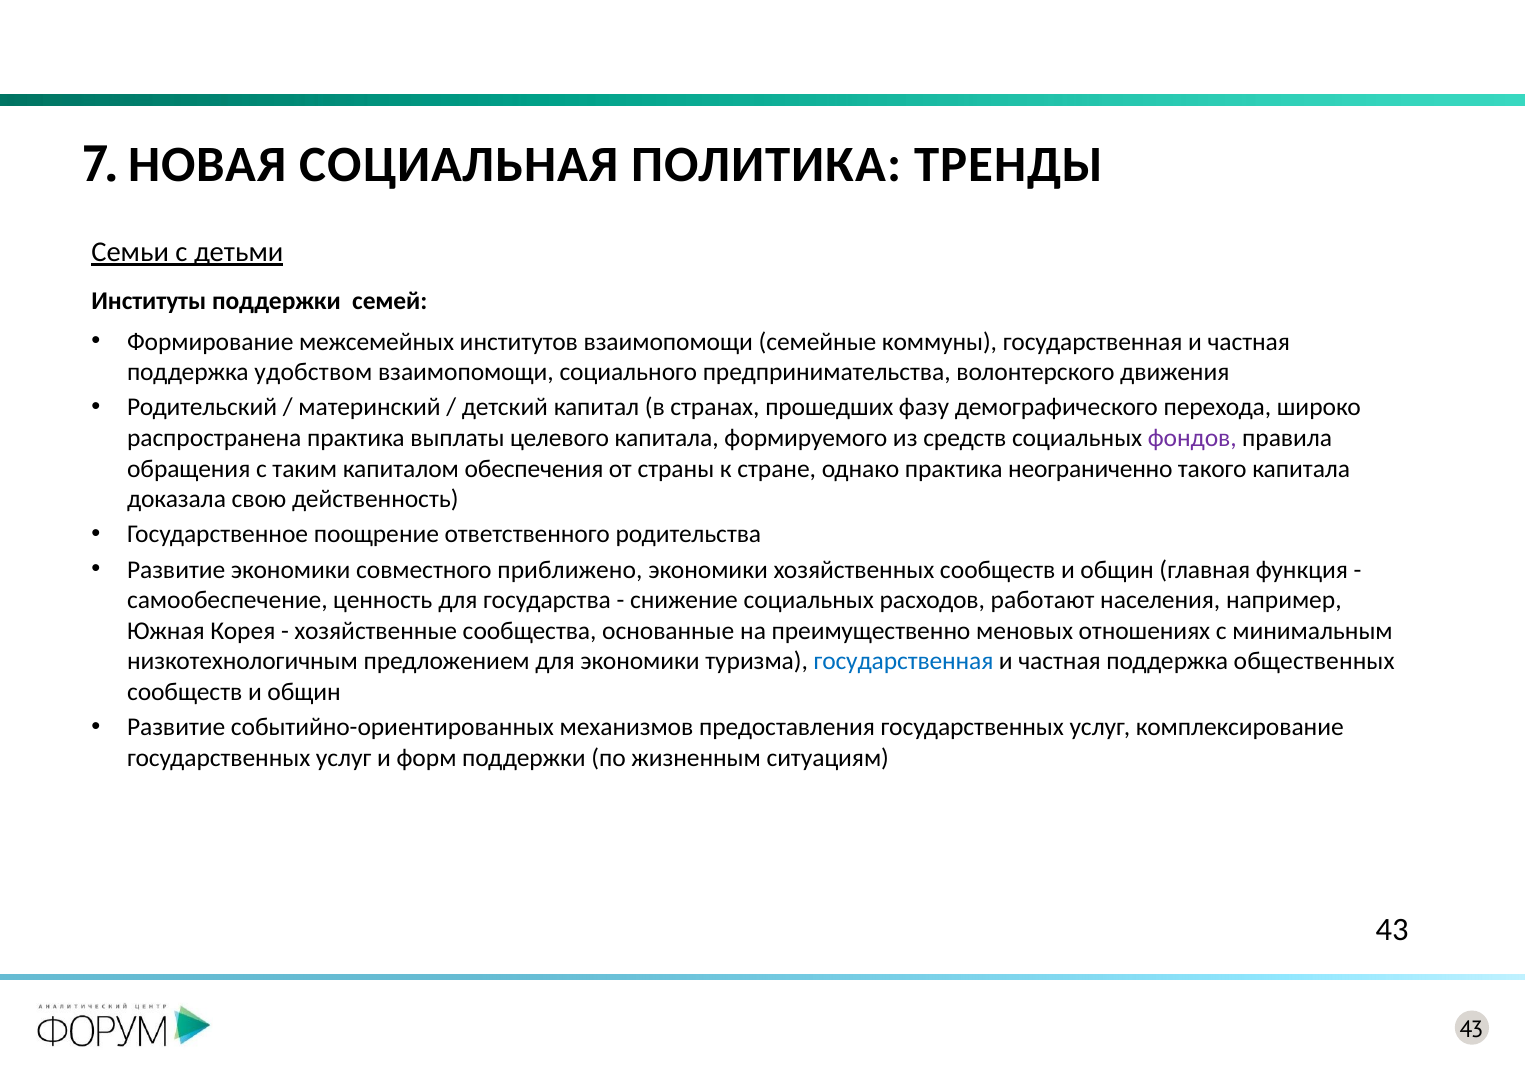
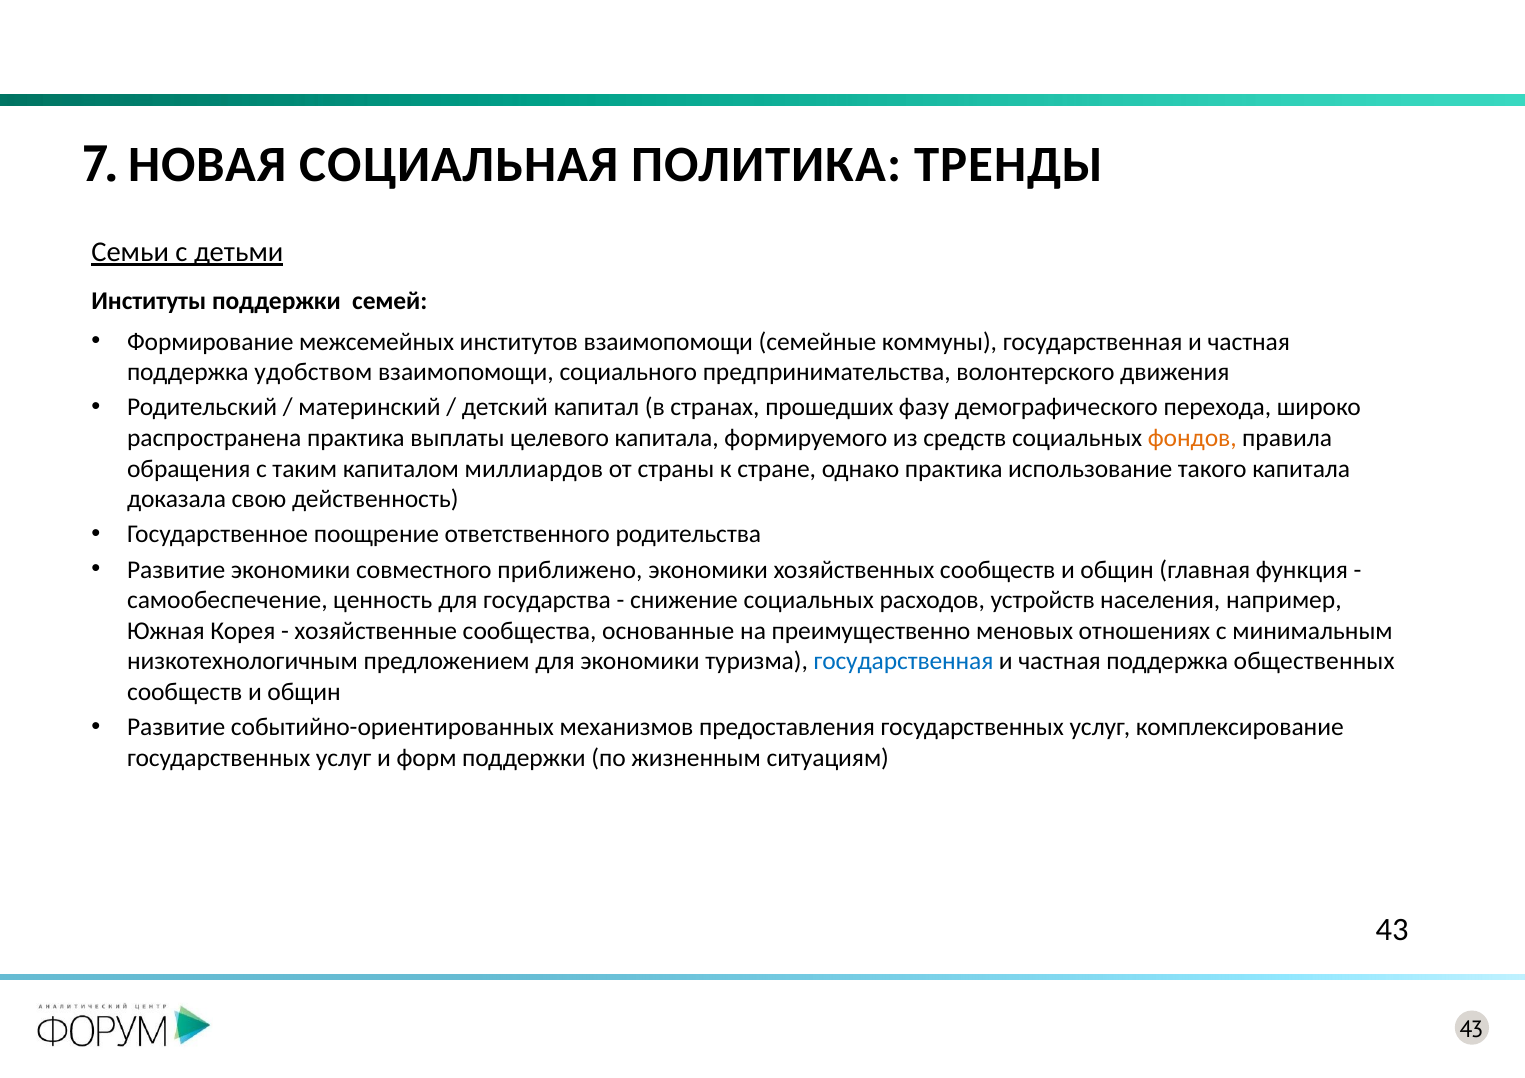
фондов colour: purple -> orange (1192, 438)
обеспечения: обеспечения -> миллиардов (534, 469)
неограниченно: неограниченно -> использование (1090, 469)
работают: работают -> устройств (1043, 600)
